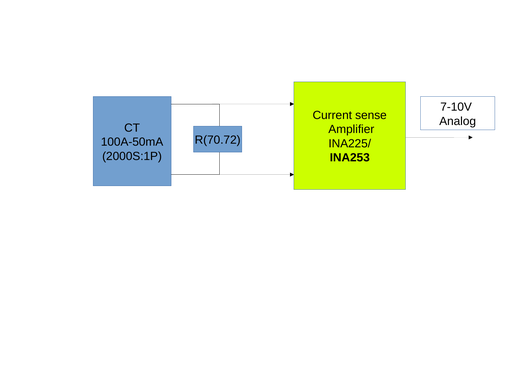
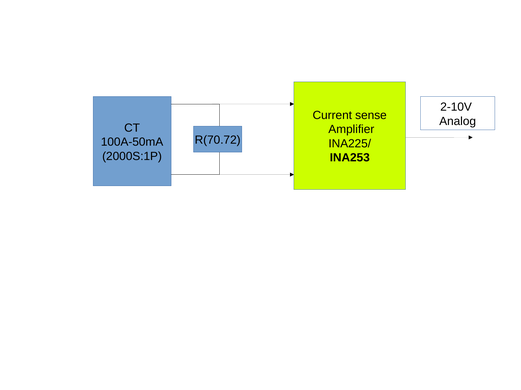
7-10V: 7-10V -> 2-10V (456, 107)
